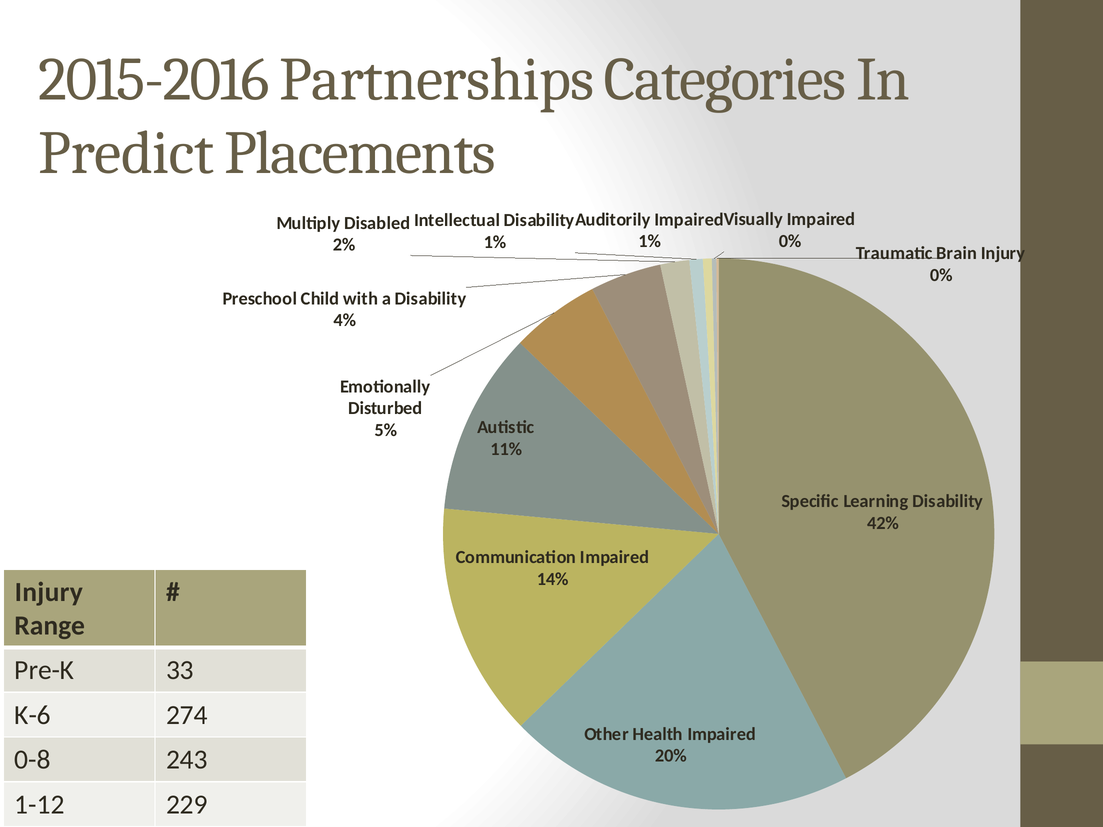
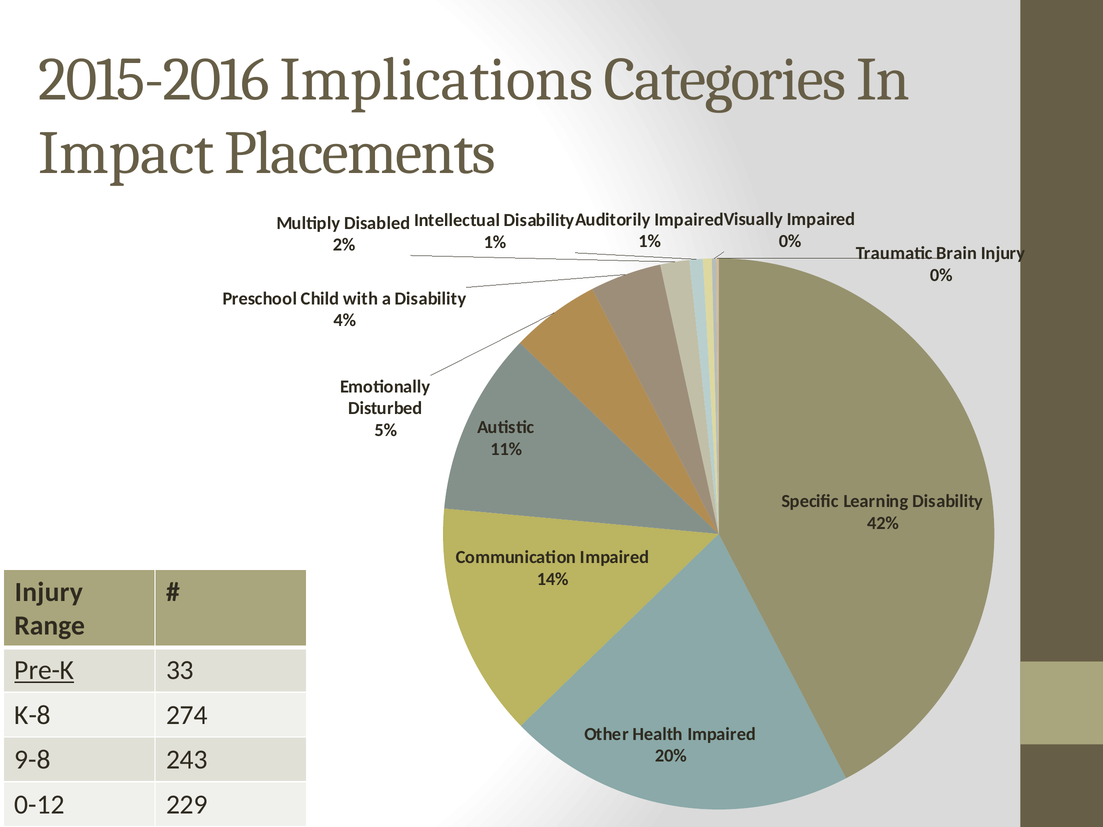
Partnerships: Partnerships -> Implications (437, 80)
Predict: Predict -> Impact (126, 153)
Pre-K underline: none -> present (44, 671)
K-6: K-6 -> K-8 (33, 715)
0-8: 0-8 -> 9-8 (32, 760)
1-12: 1-12 -> 0-12 (39, 805)
